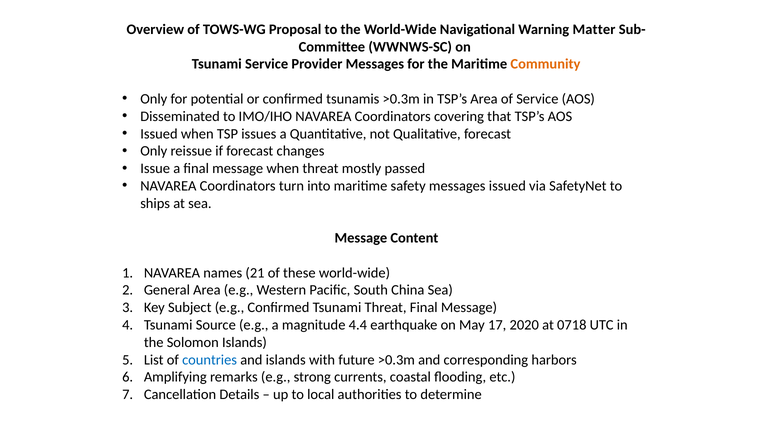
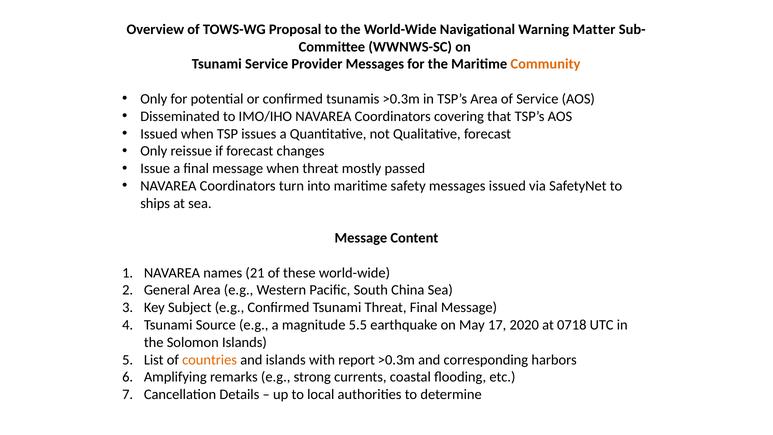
4.4: 4.4 -> 5.5 (358, 325)
countries colour: blue -> orange (210, 360)
future: future -> report (357, 360)
